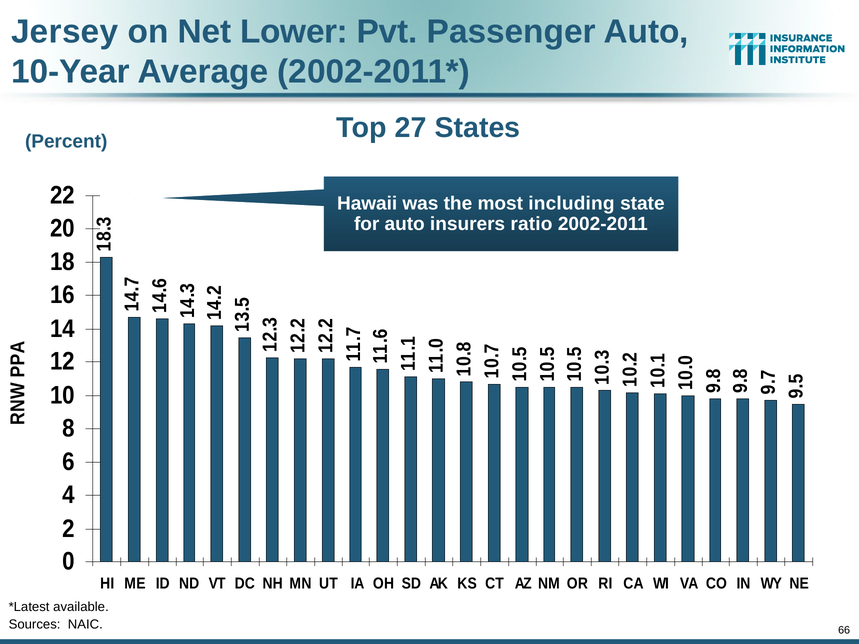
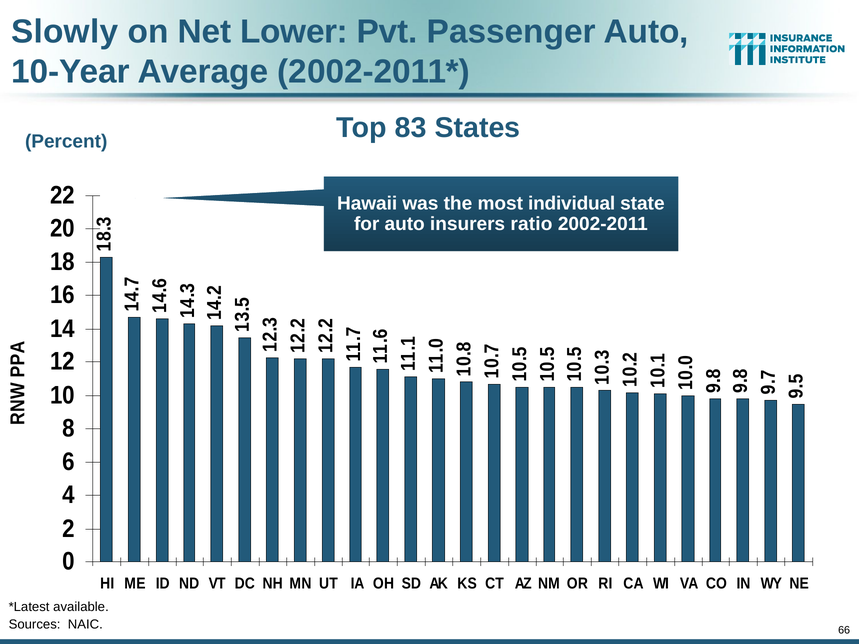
Jersey: Jersey -> Slowly (65, 32)
27: 27 -> 83 (411, 128)
including: including -> individual (572, 203)
